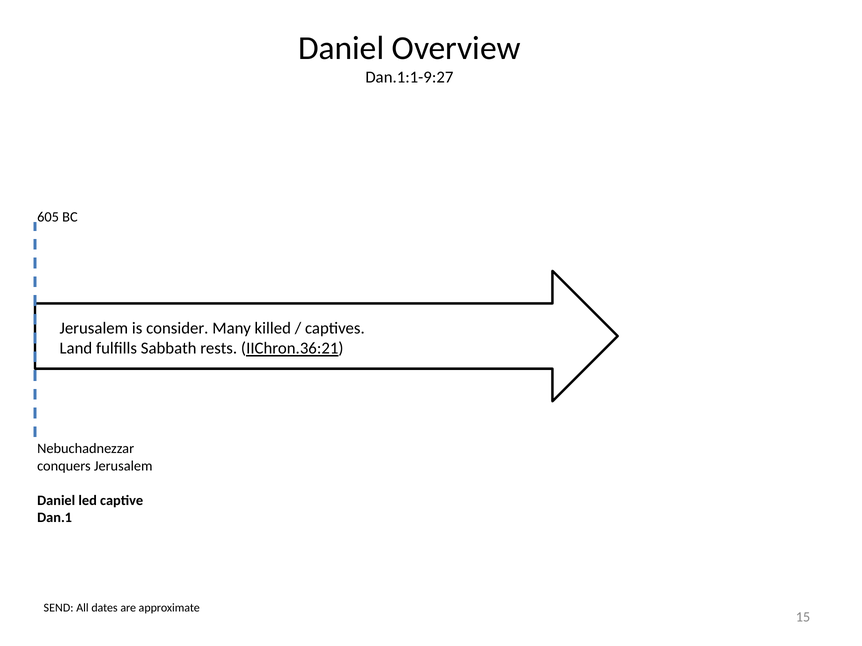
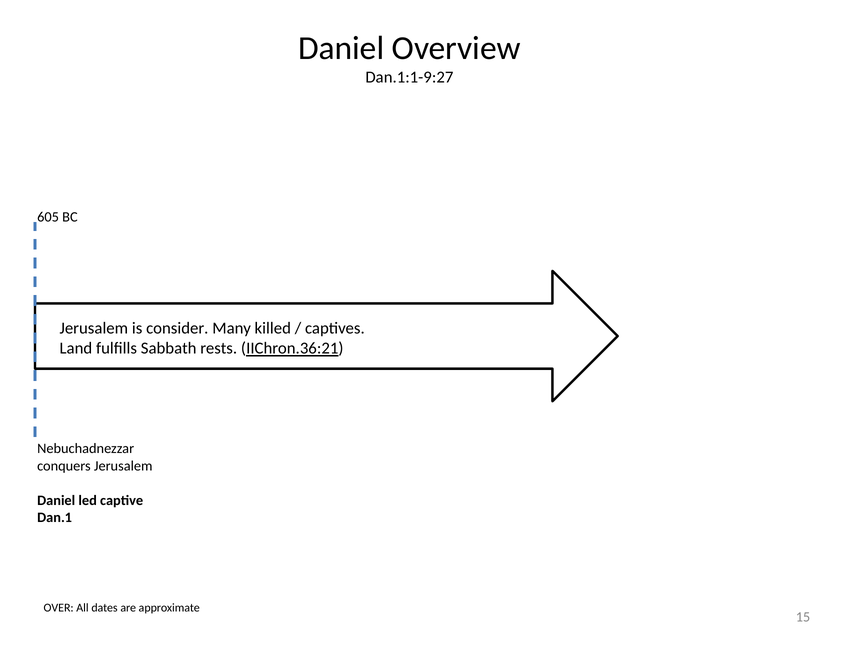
SEND: SEND -> OVER (59, 608)
